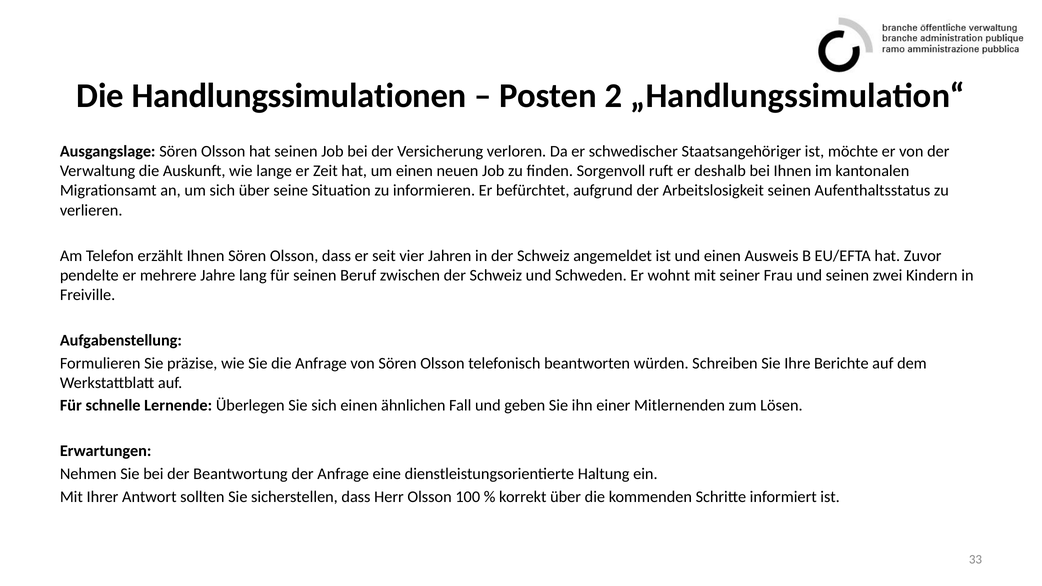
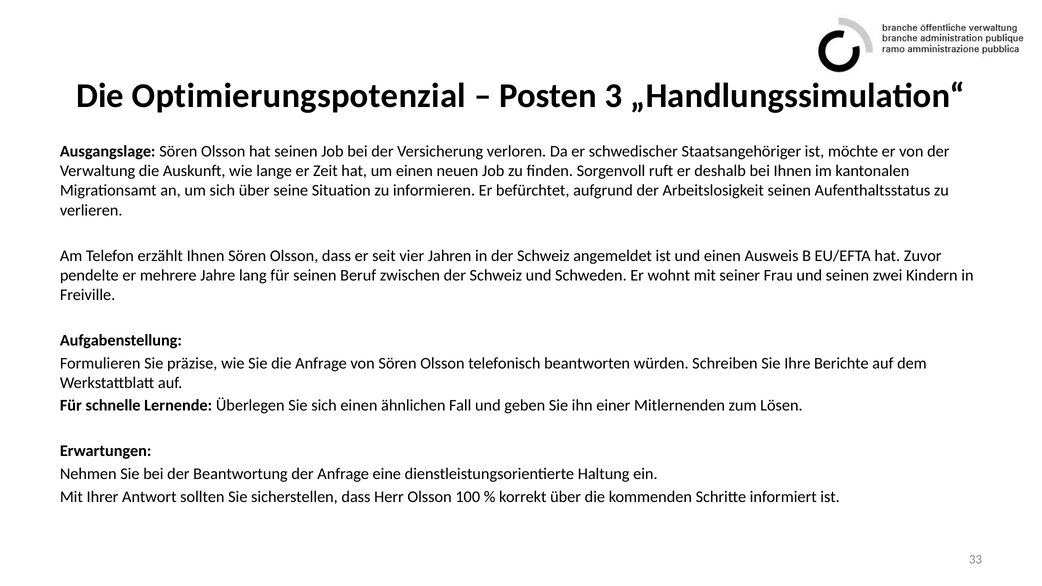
Handlungssimulationen: Handlungssimulationen -> Optimierungspotenzial (299, 96)
2: 2 -> 3 (614, 96)
